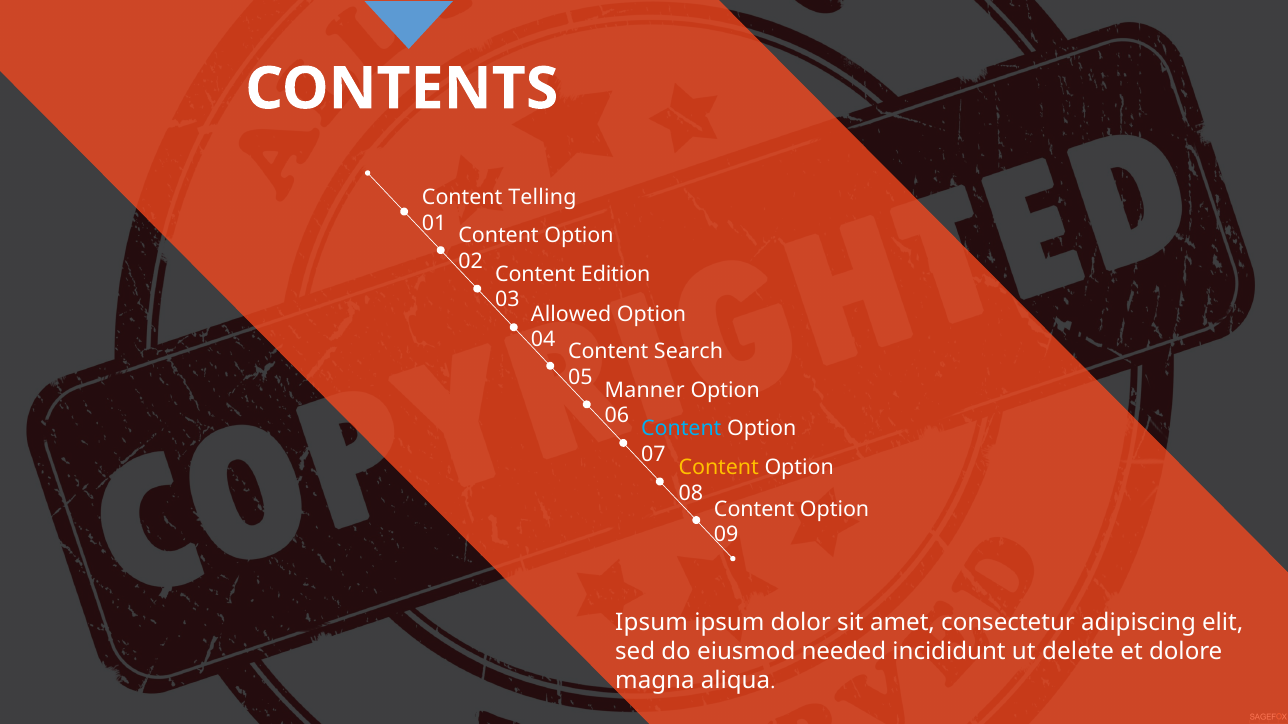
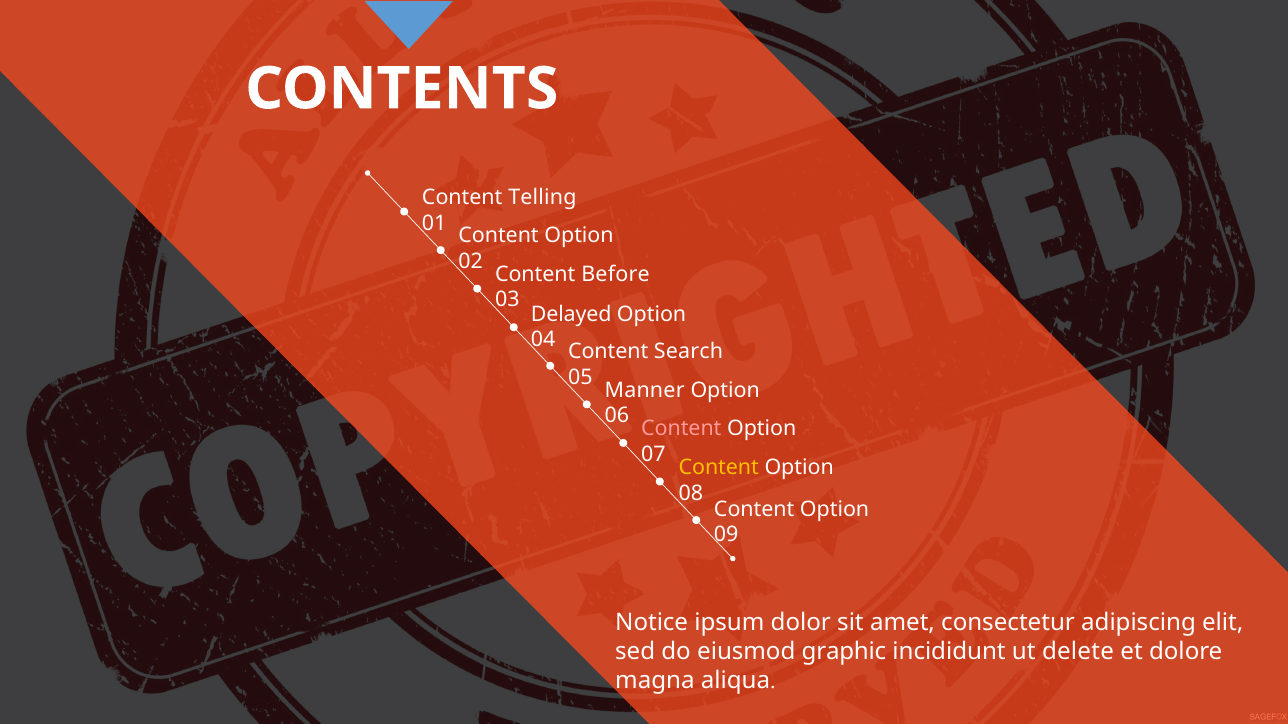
Edition: Edition -> Before (615, 274)
Allowed: Allowed -> Delayed (571, 314)
Content colour: light blue -> pink (681, 429)
Ipsum: Ipsum -> Notice (652, 623)
needed: needed -> graphic (844, 652)
